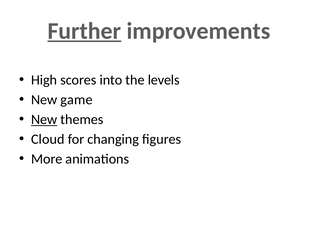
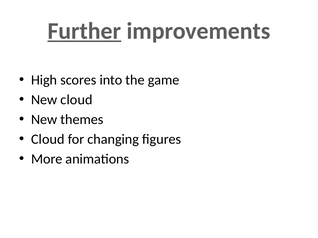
levels: levels -> game (164, 80)
New game: game -> cloud (76, 100)
New underline: present -> none (44, 120)
